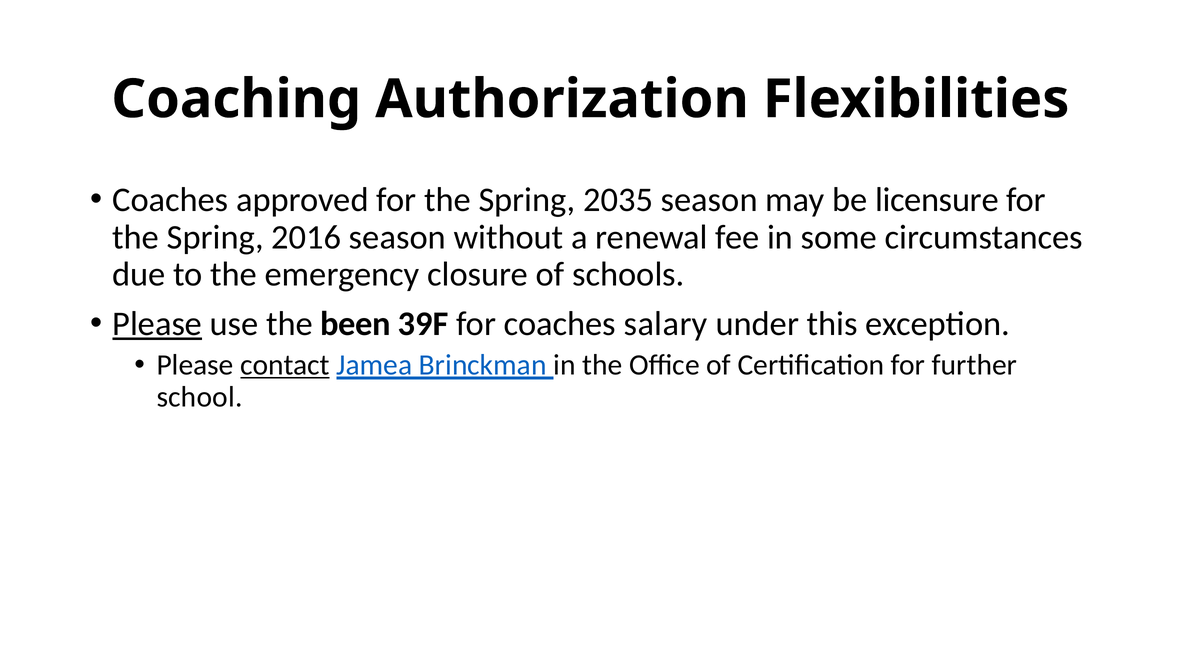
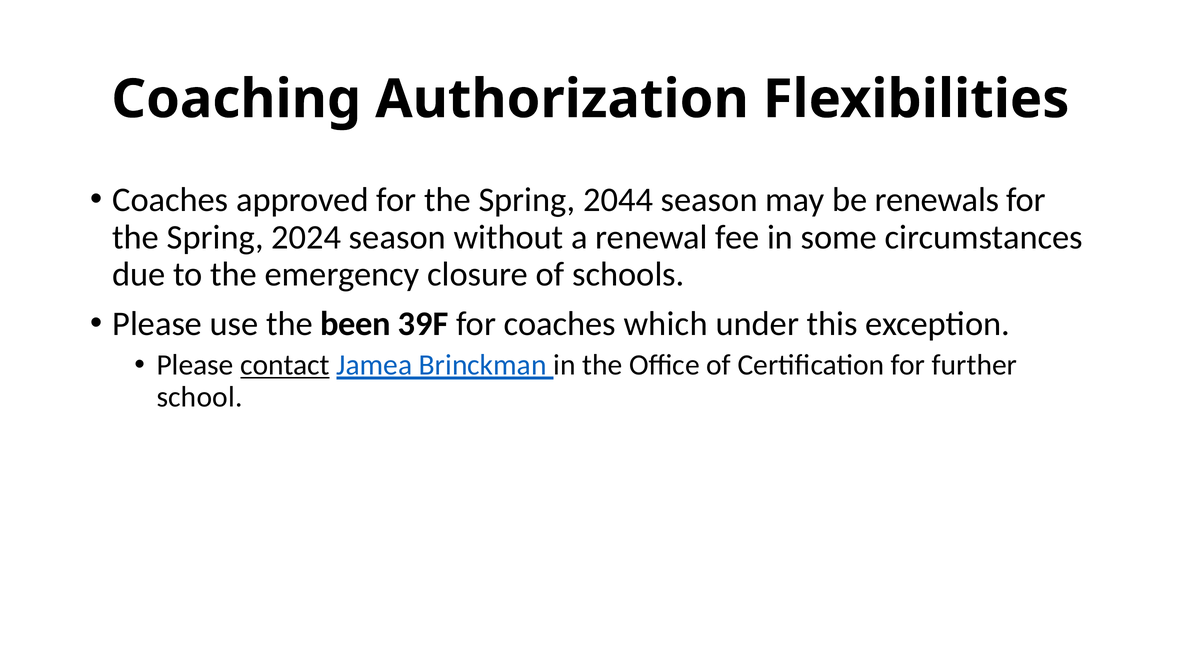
2035: 2035 -> 2044 (618, 200)
licensure: licensure -> renewals (937, 200)
2016: 2016 -> 2024 (306, 237)
Please underline: present -> none (157, 324)
salary: salary -> which (666, 324)
